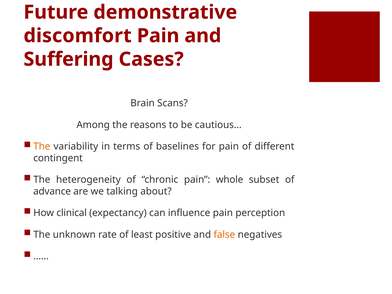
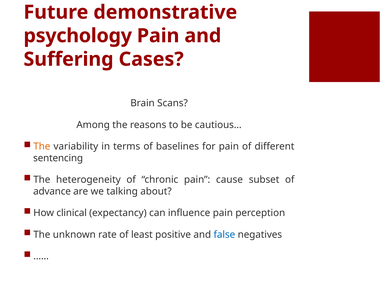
discomfort: discomfort -> psychology (78, 36)
contingent: contingent -> sentencing (58, 158)
whole: whole -> cause (229, 180)
false colour: orange -> blue (224, 235)
